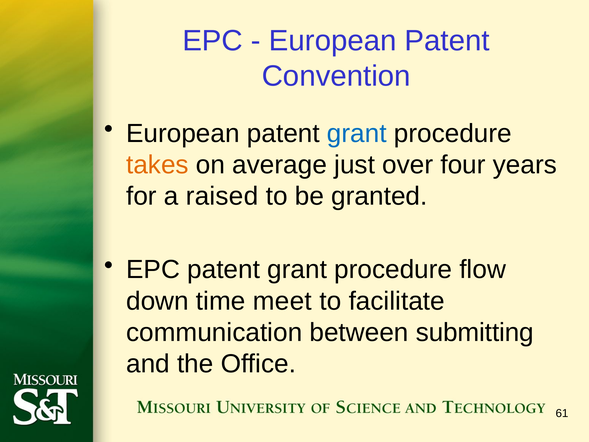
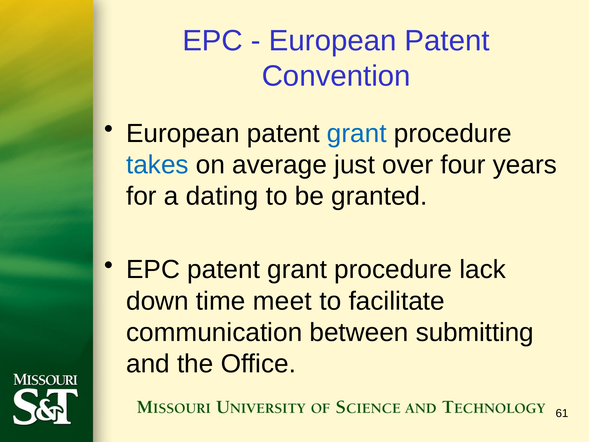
takes colour: orange -> blue (157, 165)
raised: raised -> dating (222, 196)
flow: flow -> lack (483, 270)
